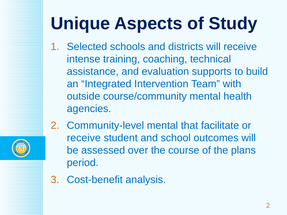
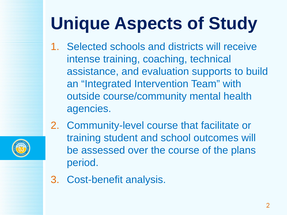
Community-level mental: mental -> course (162, 126)
receive: receive -> training (84, 138)
